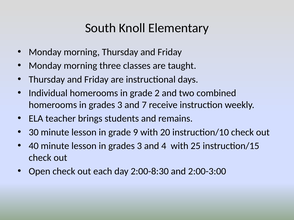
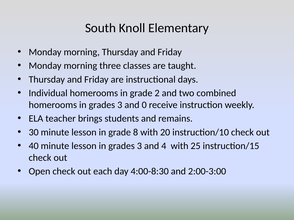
7: 7 -> 0 (144, 105)
9: 9 -> 8 (136, 132)
2:00-8:30: 2:00-8:30 -> 4:00-8:30 (150, 172)
